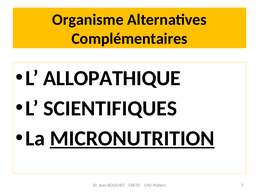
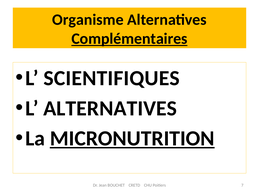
Complémentaires underline: none -> present (129, 39)
ALLOPATHIQUE: ALLOPATHIQUE -> SCIENTIFIQUES (112, 78)
L SCIENTIFIQUES: SCIENTIFIQUES -> ALTERNATIVES (110, 108)
